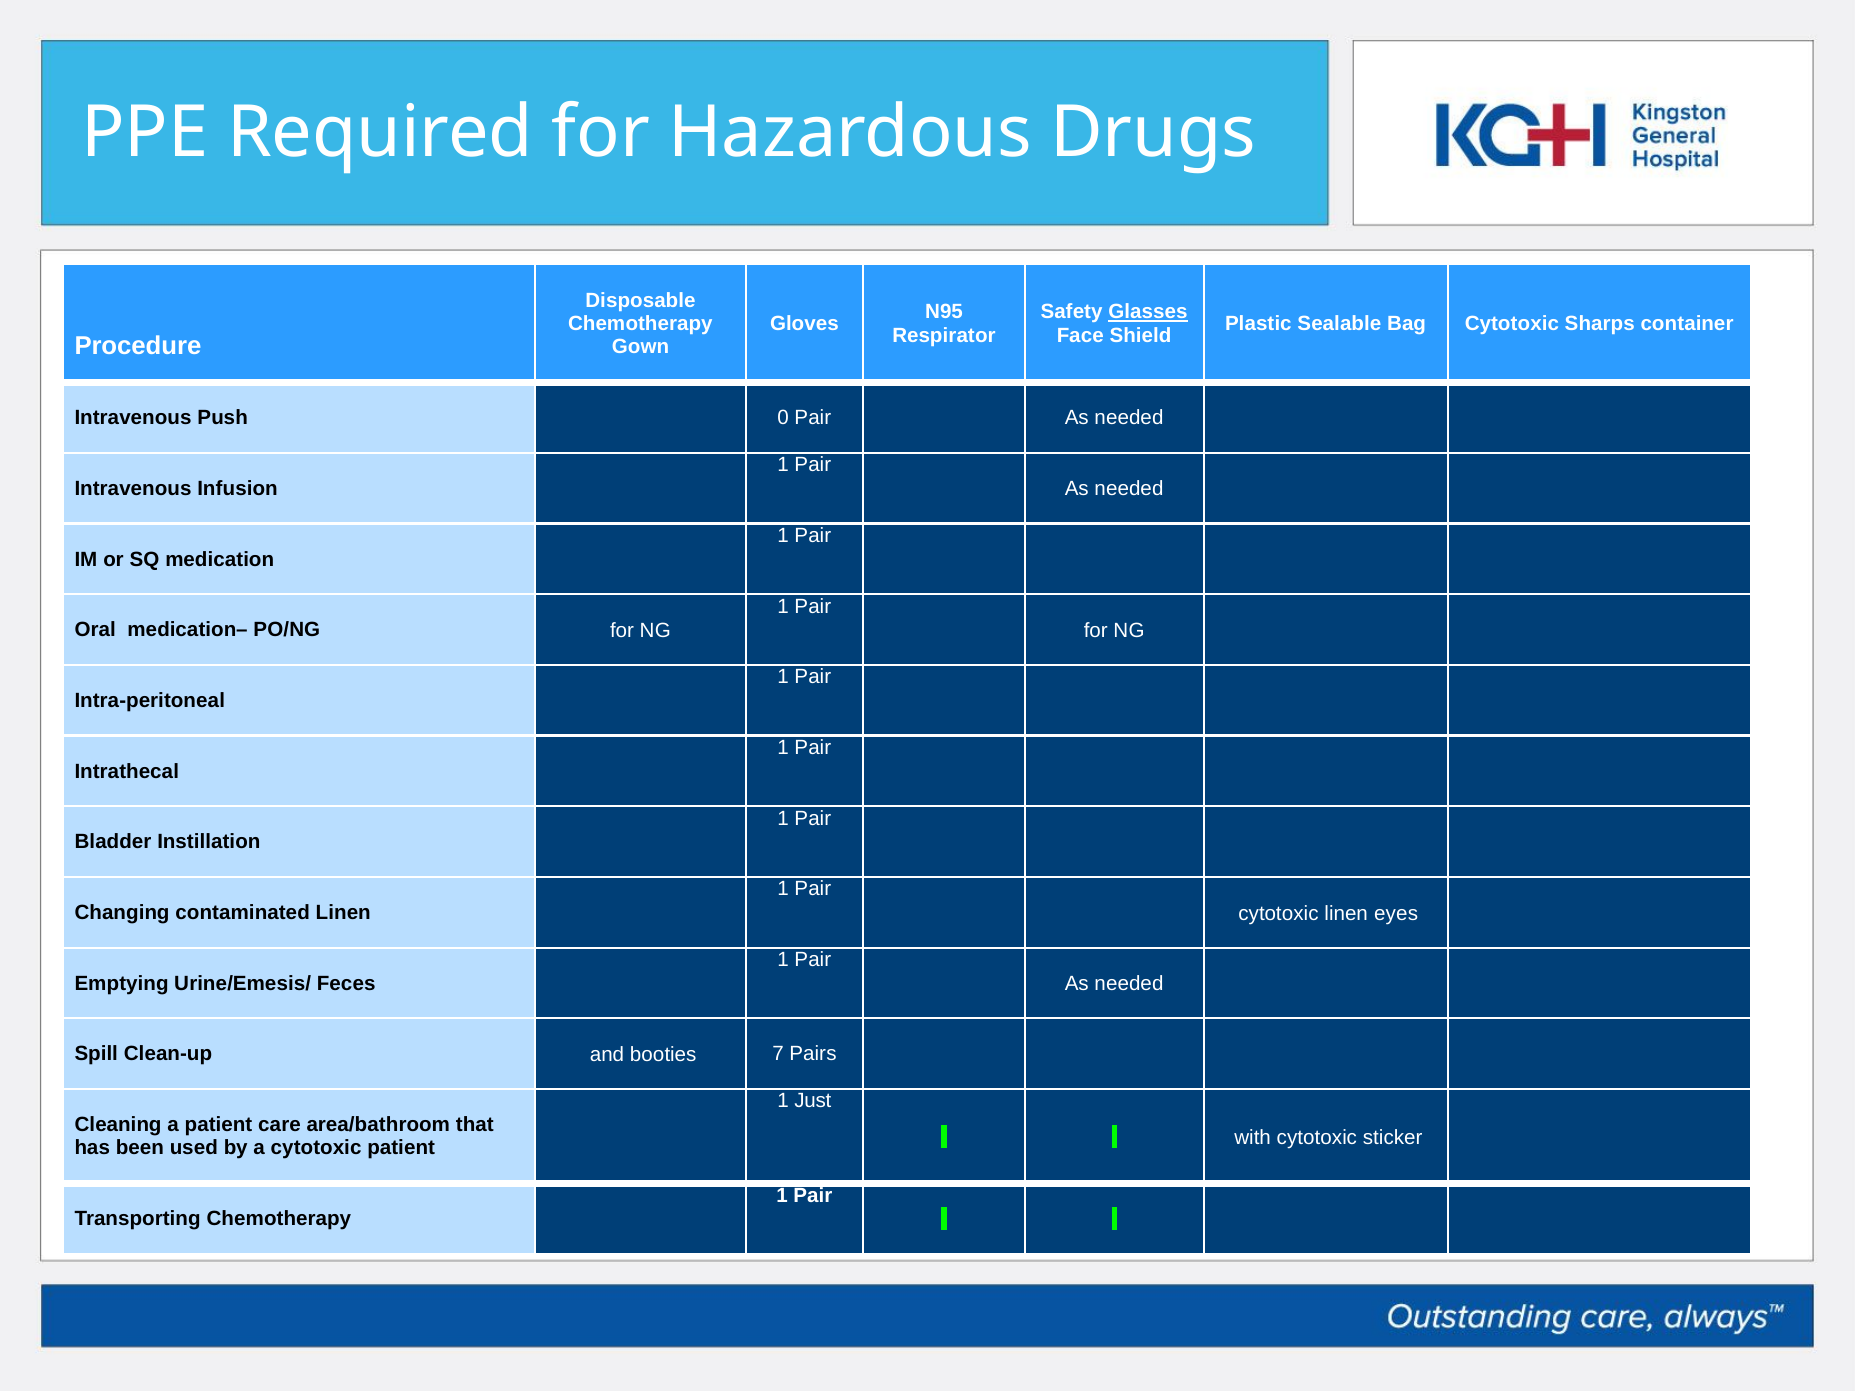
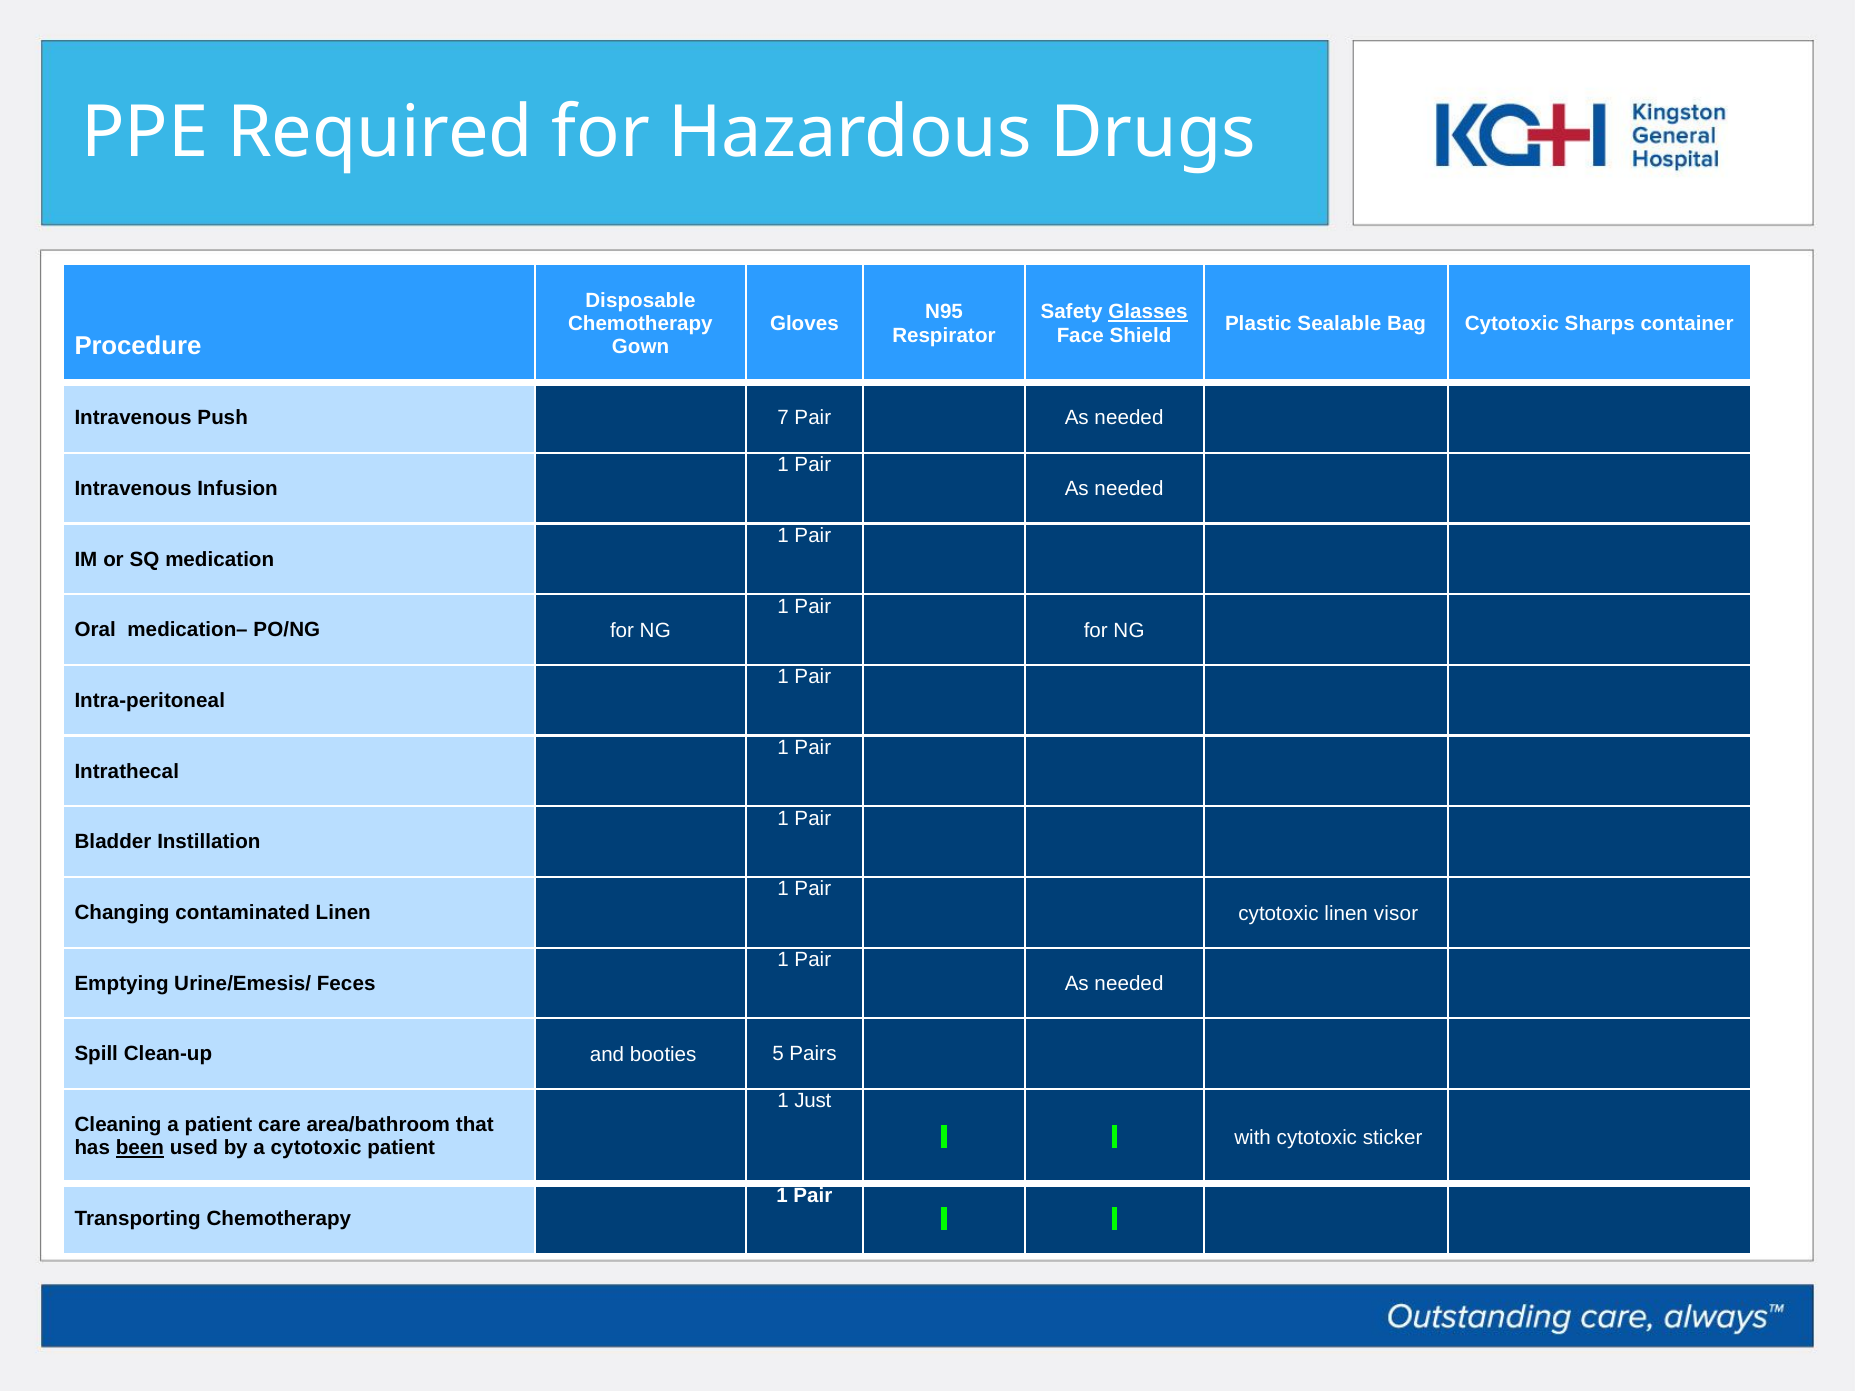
0: 0 -> 7 (783, 418)
eyes: eyes -> visor (1396, 914)
7: 7 -> 5 (778, 1054)
been underline: none -> present (140, 1148)
